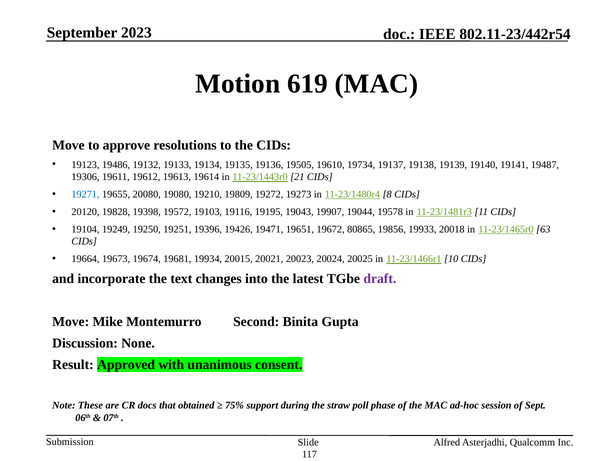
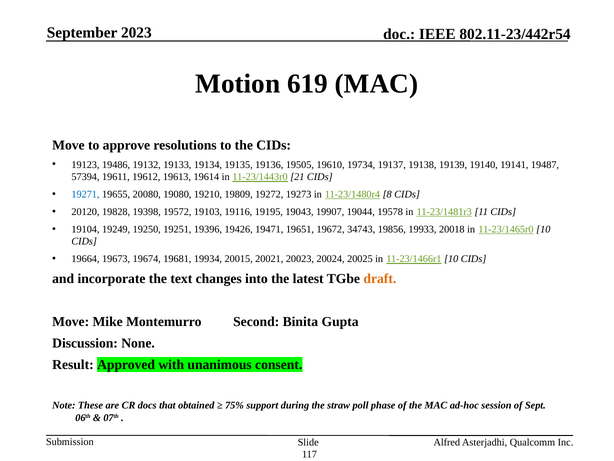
19306: 19306 -> 57394 (85, 177)
80865: 80865 -> 34743 (361, 229)
11-23/1465r0 63: 63 -> 10 (543, 229)
draft colour: purple -> orange (380, 278)
